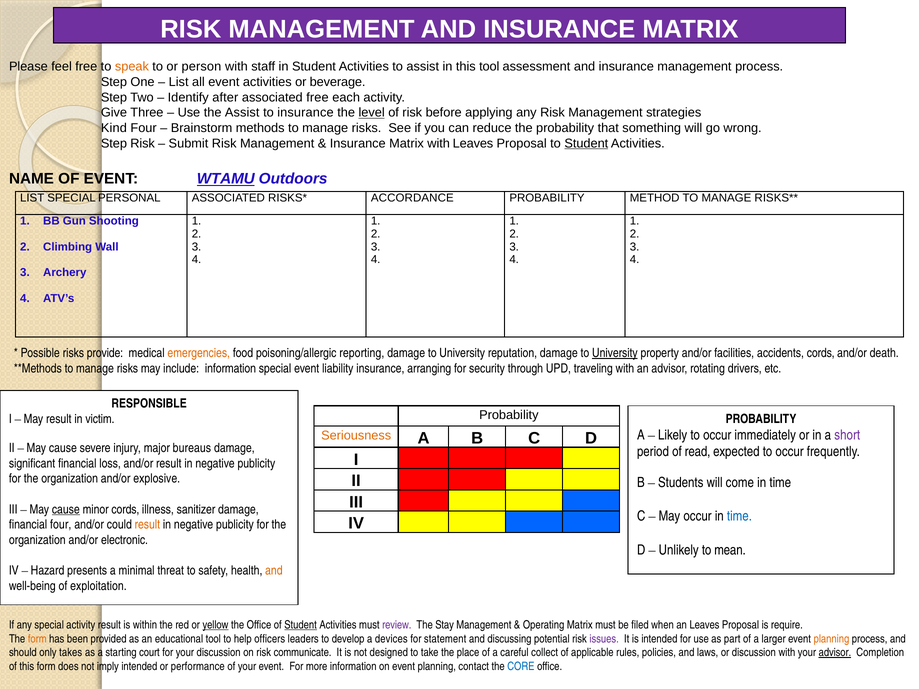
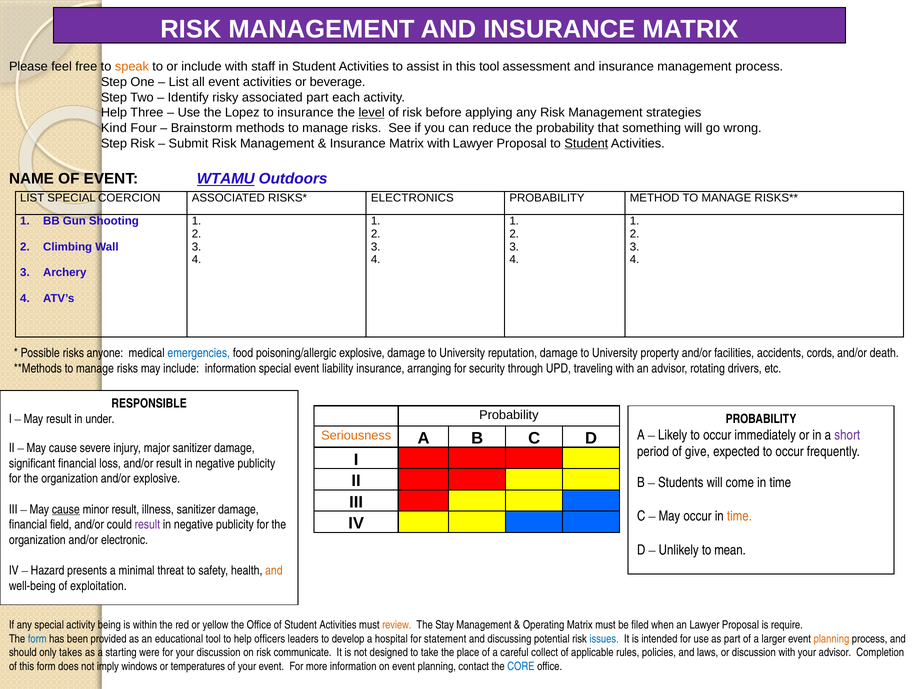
or person: person -> include (201, 67)
after: after -> risky (225, 97)
associated free: free -> part (317, 97)
Give: Give -> Help (114, 113)
the Assist: Assist -> Lopez (242, 113)
with Leaves: Leaves -> Lawyer (473, 143)
PERSONAL: PERSONAL -> COERCION (129, 198)
ACCORDANCE: ACCORDANCE -> ELECTRONICS (412, 198)
provide: provide -> anyone (105, 353)
emergencies colour: orange -> blue (199, 353)
poisoning/allergic reporting: reporting -> explosive (362, 353)
University underline: present -> none (615, 353)
victim: victim -> under (100, 419)
major bureaus: bureaus -> sanitizer (192, 448)
read: read -> give (697, 452)
minor cords: cords -> result (125, 510)
time colour: blue -> orange (739, 516)
financial four: four -> field (61, 525)
result colour: orange -> purple (147, 525)
activity result: result -> being (109, 625)
yellow underline: present -> none (215, 625)
Student underline: present -> none (301, 625)
review colour: purple -> orange (397, 625)
an Leaves: Leaves -> Lawyer (705, 625)
form colour: orange -> blue (37, 639)
devices: devices -> hospital (391, 639)
issues colour: purple -> blue (604, 639)
court: court -> were (149, 653)
advisor underline: present -> none (835, 653)
imply intended: intended -> windows (139, 667)
performance: performance -> temperatures (198, 667)
